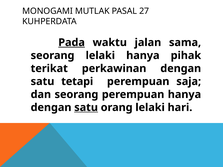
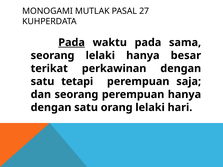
waktu jalan: jalan -> pada (148, 43)
pihak: pihak -> besar (186, 56)
satu underline: present -> none (86, 108)
